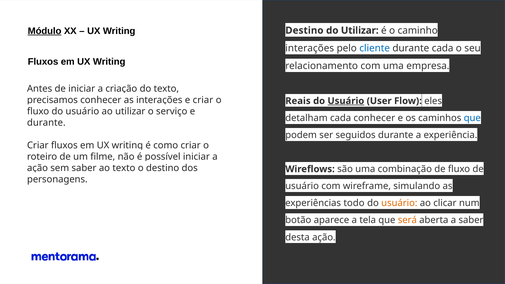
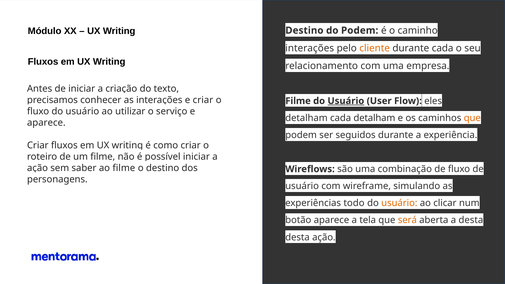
Módulo underline: present -> none (45, 31)
do Utilizar: Utilizar -> Podem (360, 30)
cliente colour: blue -> orange (375, 48)
Reais: Reais -> Filme (298, 101)
cada conhecer: conhecer -> detalham (374, 118)
que colour: blue -> orange (472, 118)
durante: durante -> aparece (46, 123)
ao texto: texto -> filme (124, 168)
a saber: saber -> desta (471, 220)
